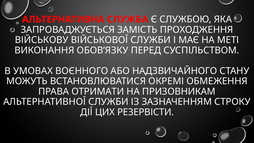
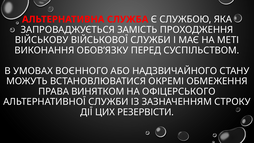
ОТРИМАТИ: ОТРИМАТИ -> ВИНЯТКОМ (98, 91)
ПРИЗОВНИКАМ: ПРИЗОВНИКАМ -> ОФІЦЕРСЬКОГО (179, 91)
